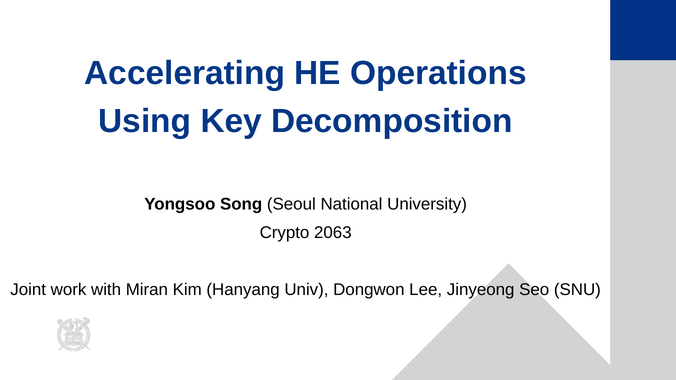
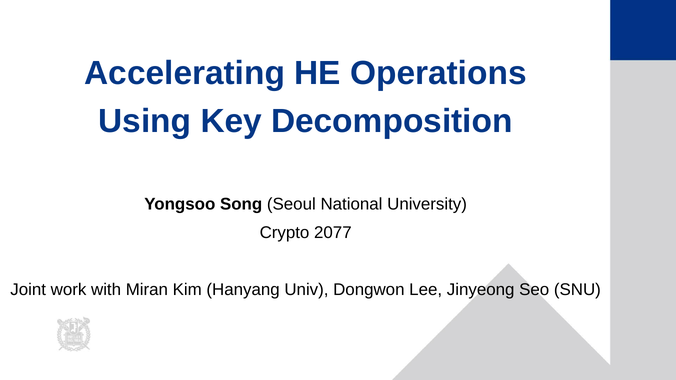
2063: 2063 -> 2077 (333, 233)
